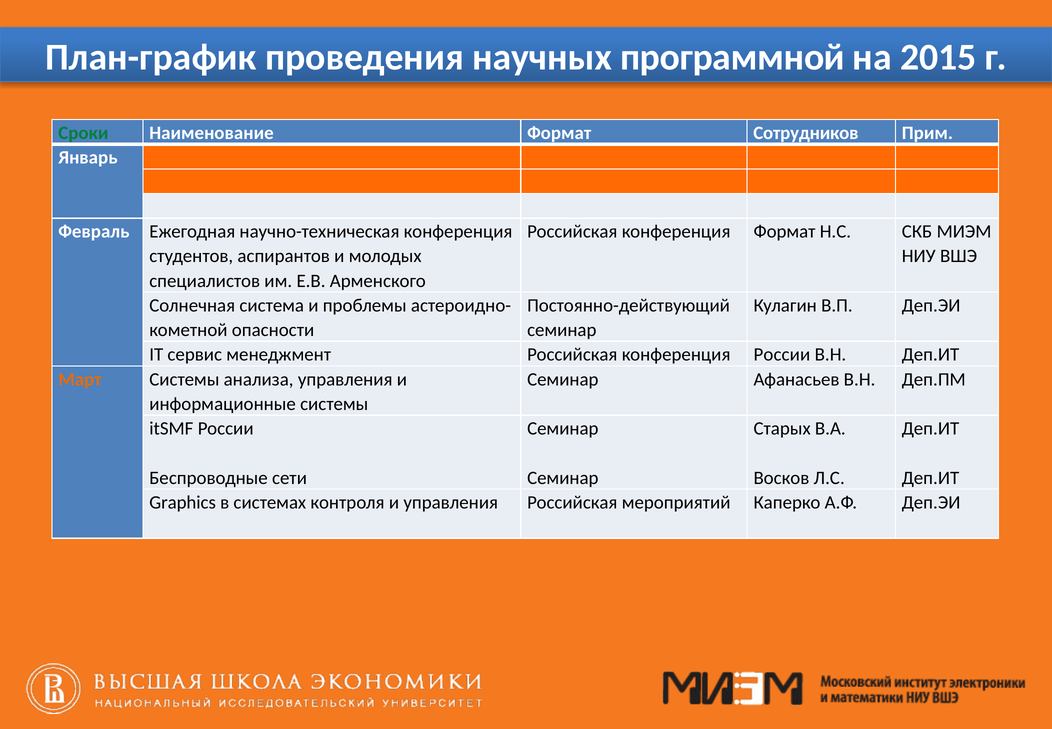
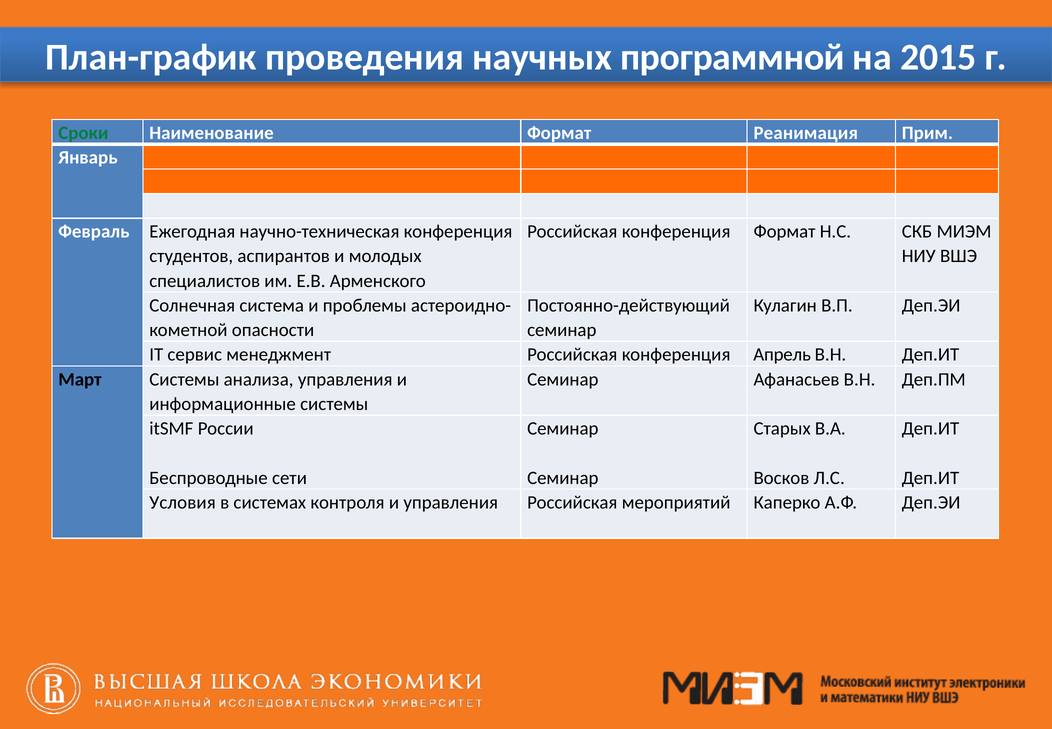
Сотрудников: Сотрудников -> Реанимация (806, 133)
конференция России: России -> Апрель (782, 354)
Март colour: orange -> black (80, 379)
Graphics: Graphics -> Условия (183, 502)
